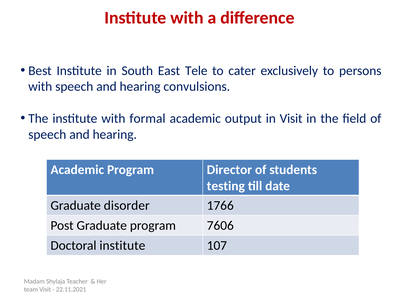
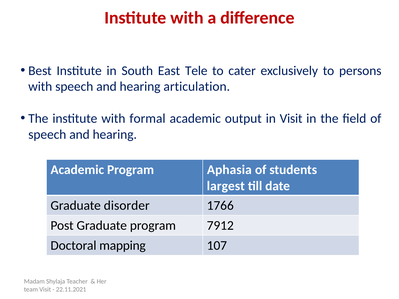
convulsions: convulsions -> articulation (197, 87)
Director: Director -> Aphasia (229, 170)
testing: testing -> largest (226, 186)
7606: 7606 -> 7912 (220, 226)
Doctoral institute: institute -> mapping (123, 246)
